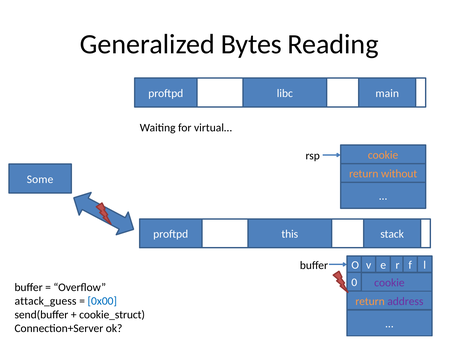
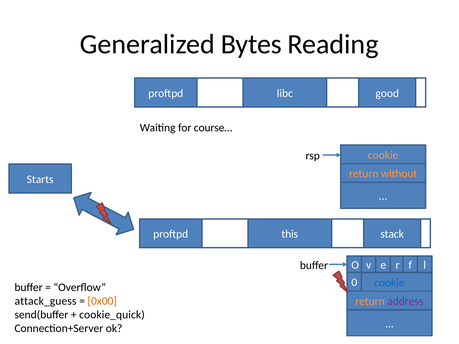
main: main -> good (387, 93)
virtual…: virtual… -> course… (213, 128)
Some: Some -> Starts (40, 180)
cookie colour: purple -> blue (389, 283)
0x00 colour: blue -> orange (102, 301)
cookie_struct: cookie_struct -> cookie_quick (112, 315)
